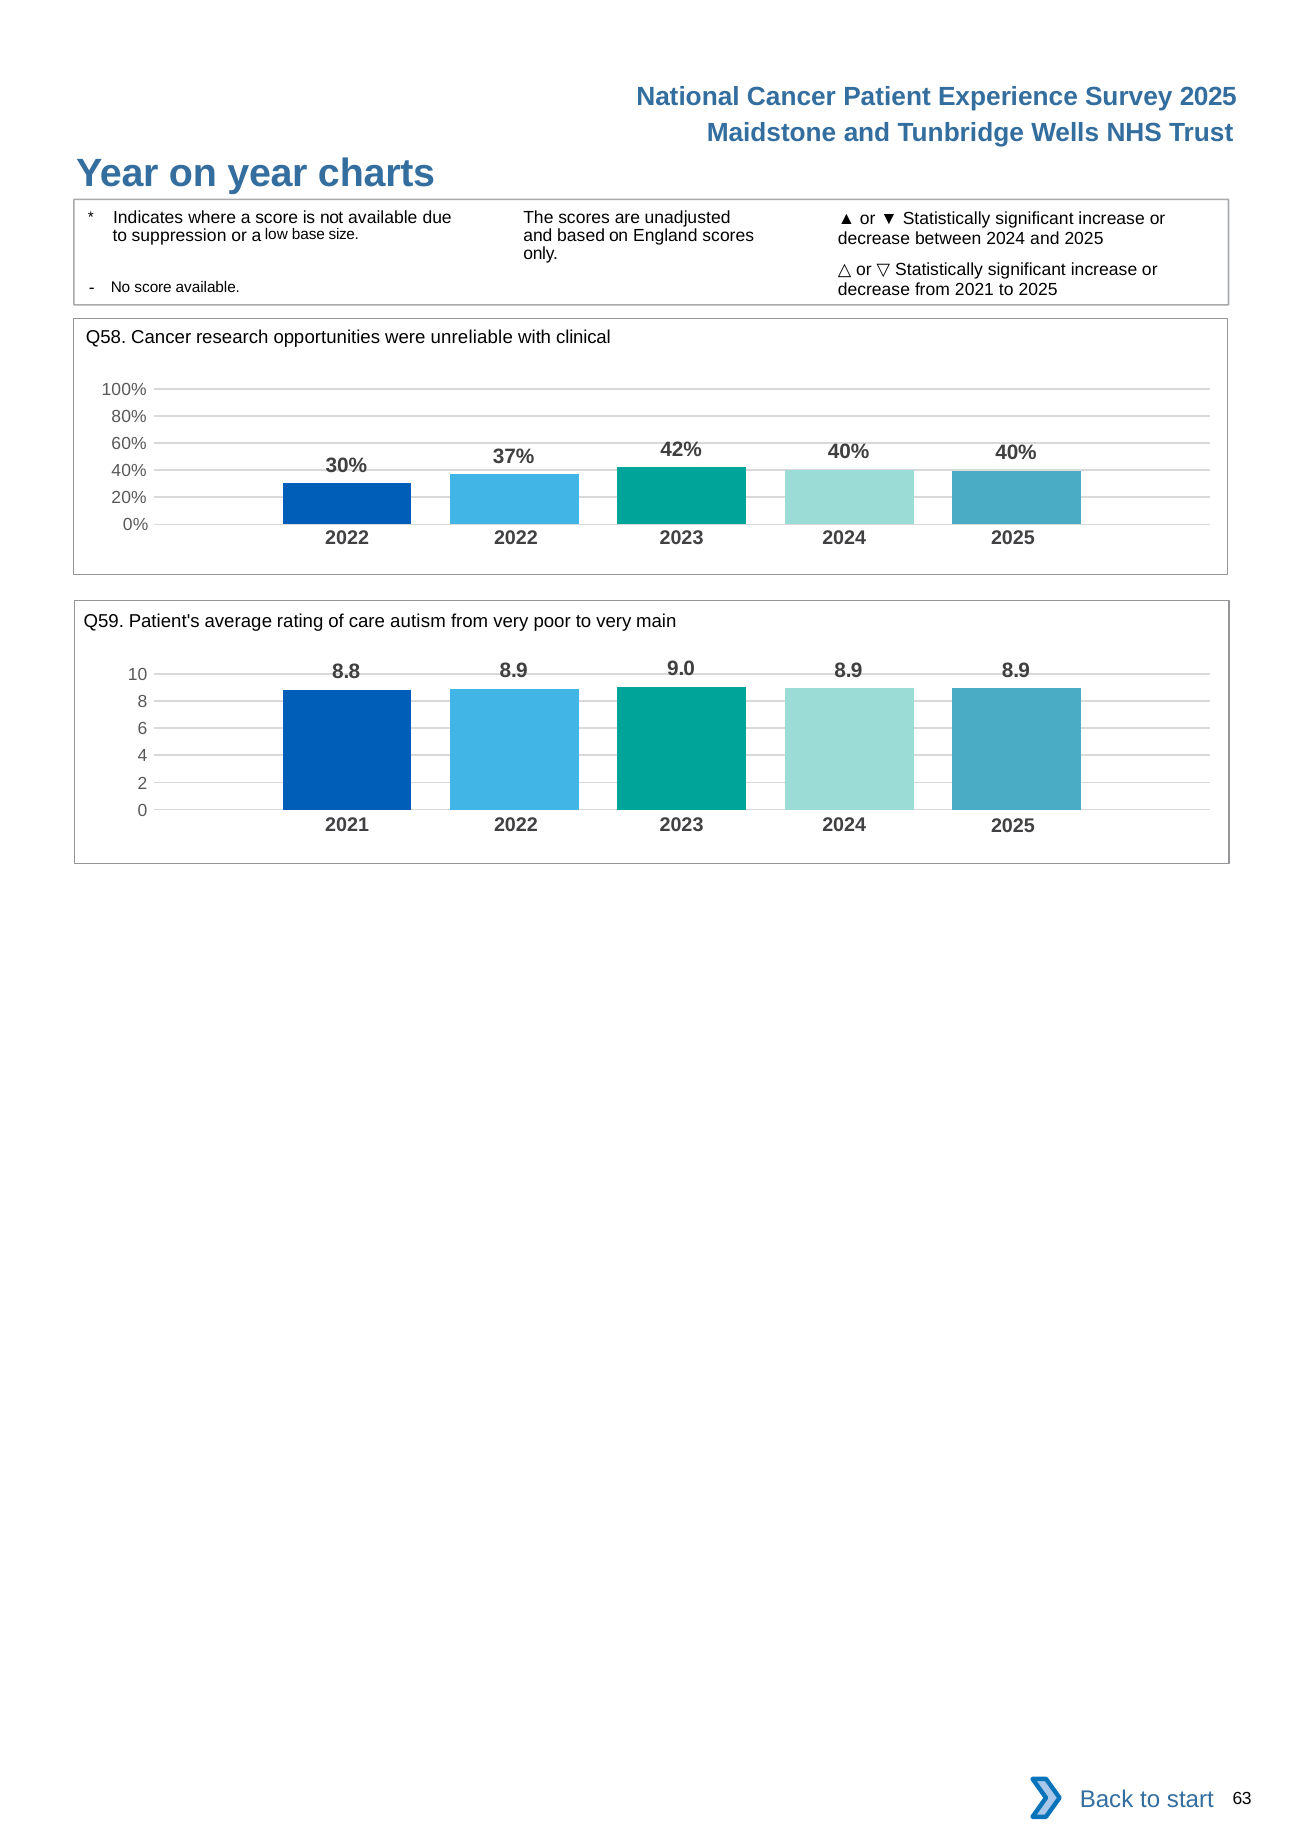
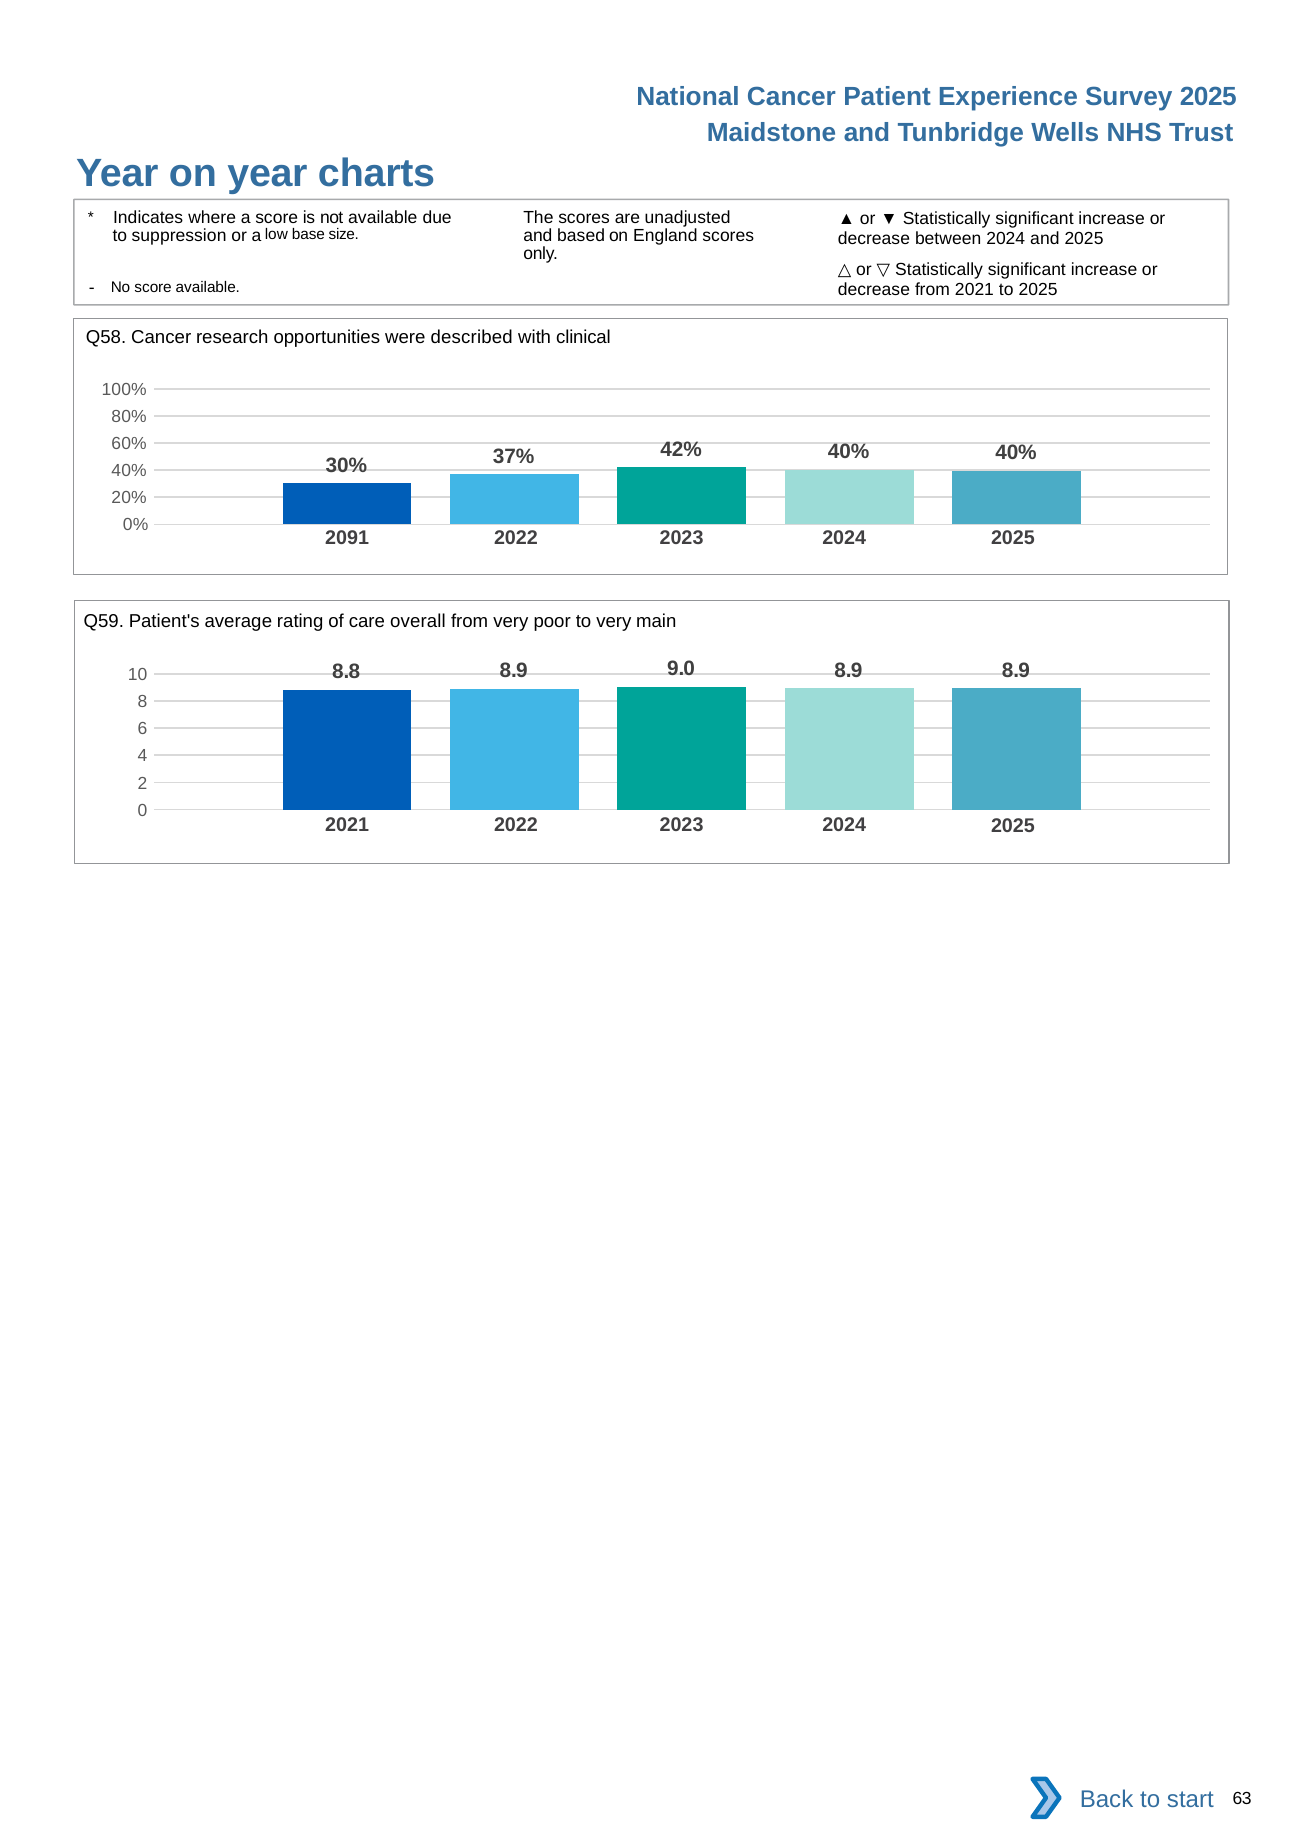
unreliable: unreliable -> described (472, 338)
2022: 2022 -> 2091 (347, 538)
autism: autism -> overall (418, 621)
